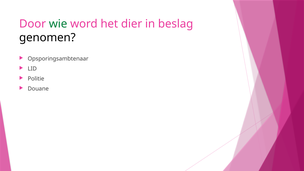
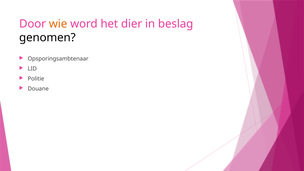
wie colour: green -> orange (58, 24)
